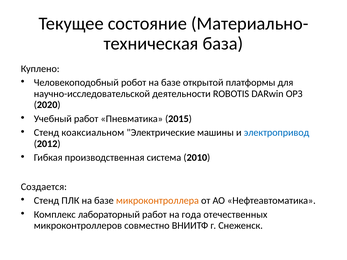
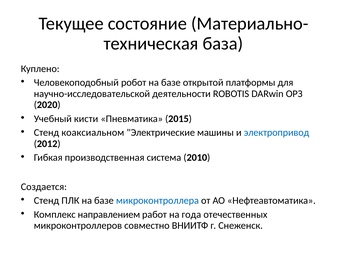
Учебный работ: работ -> кисти (86, 119)
микроконтроллера colour: orange -> blue (157, 201)
лабораторный: лабораторный -> направлением (109, 215)
